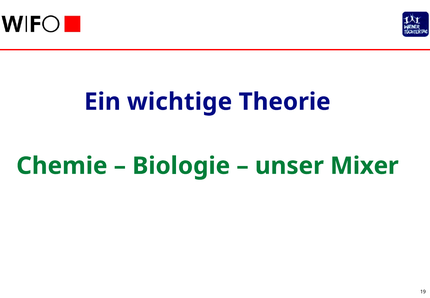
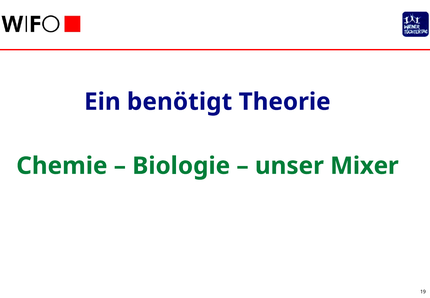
wichtige: wichtige -> benötigt (180, 102)
